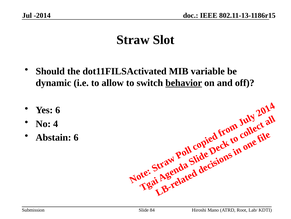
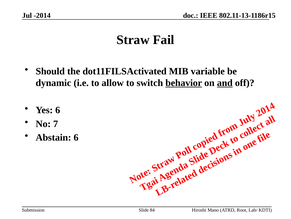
Slot: Slot -> Fail (164, 40)
and underline: none -> present (225, 83)
No 4: 4 -> 7 (56, 123)
